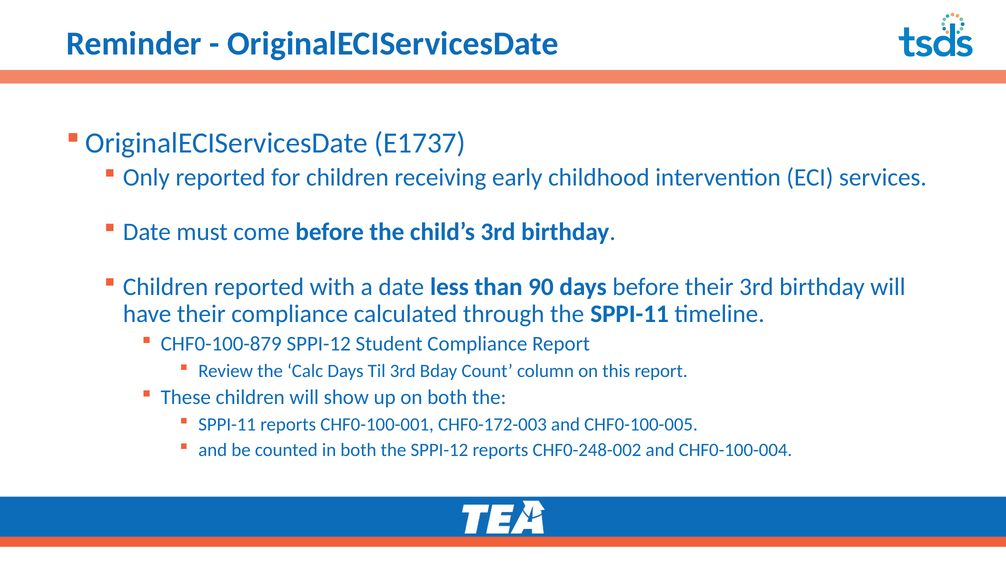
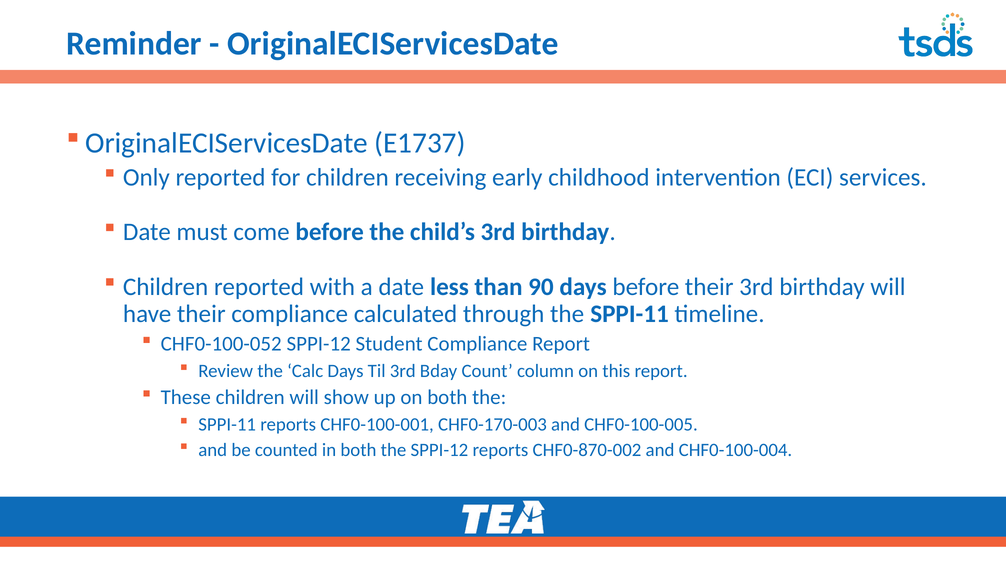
CHF0-100-879: CHF0-100-879 -> CHF0-100-052 (221, 344)
CHF0-172-003: CHF0-172-003 -> CHF0-170-003 (492, 424)
CHF0-248-002: CHF0-248-002 -> CHF0-870-002 (587, 450)
